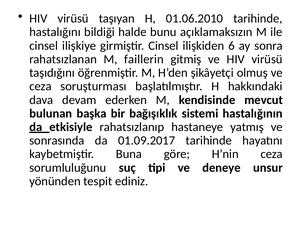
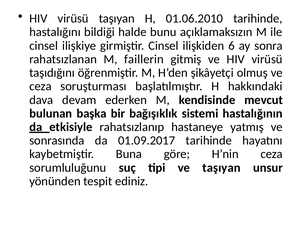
ve deneye: deneye -> taşıyan (221, 167)
